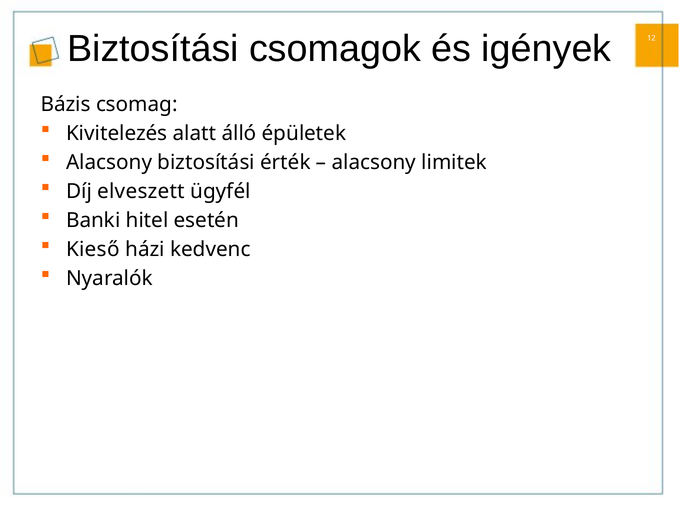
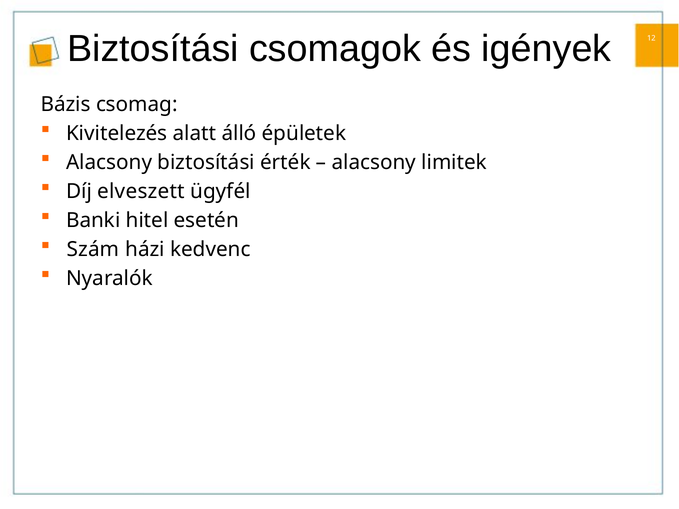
Kieső: Kieső -> Szám (93, 250)
